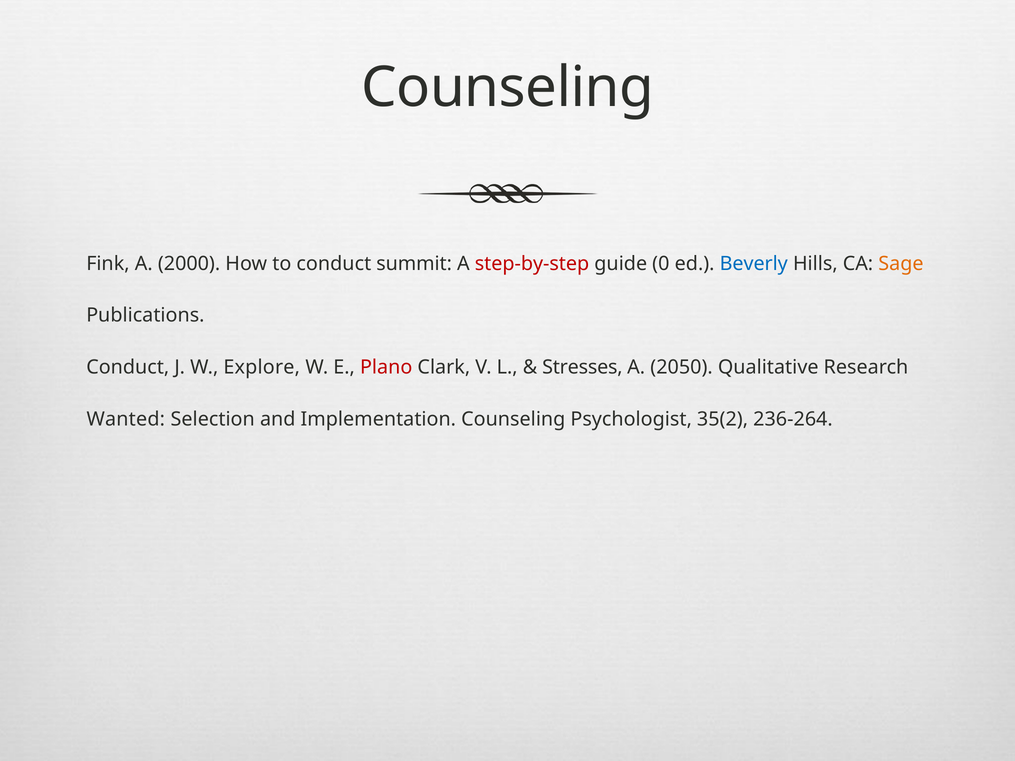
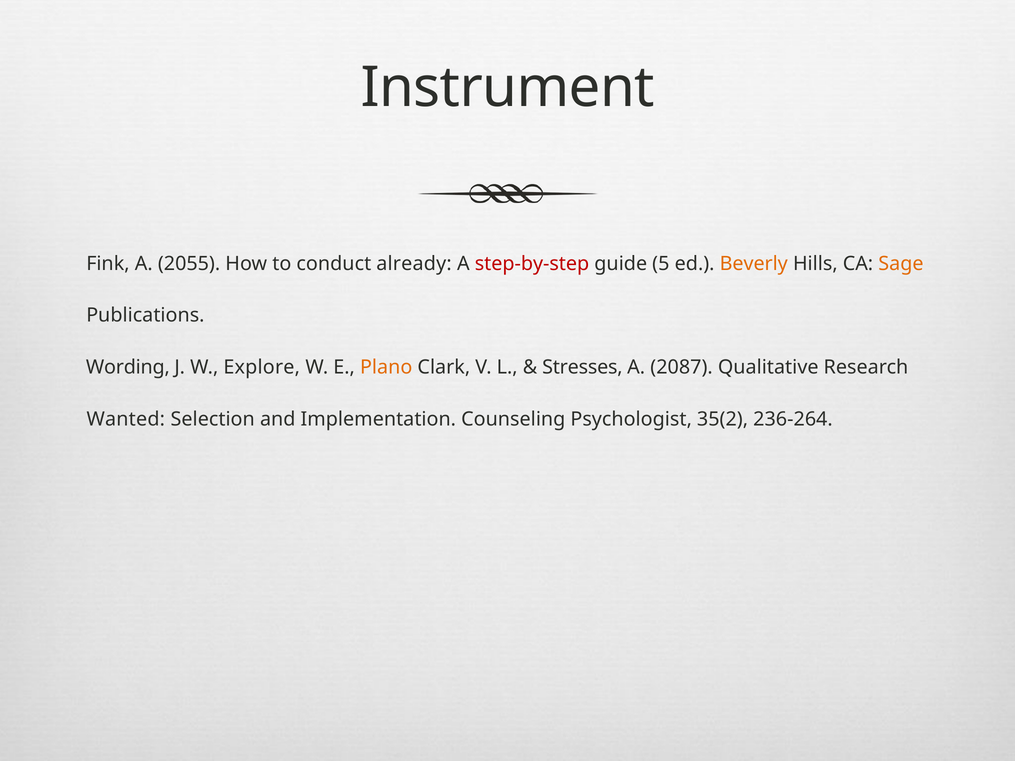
Counseling: Counseling -> Instrument (508, 88)
2000: 2000 -> 2055 (189, 264)
summit: summit -> already (414, 264)
0: 0 -> 5 (661, 264)
Beverly colour: blue -> orange (754, 264)
Conduct: Conduct -> Wording (128, 368)
Plano colour: red -> orange (386, 368)
2050: 2050 -> 2087 (682, 368)
